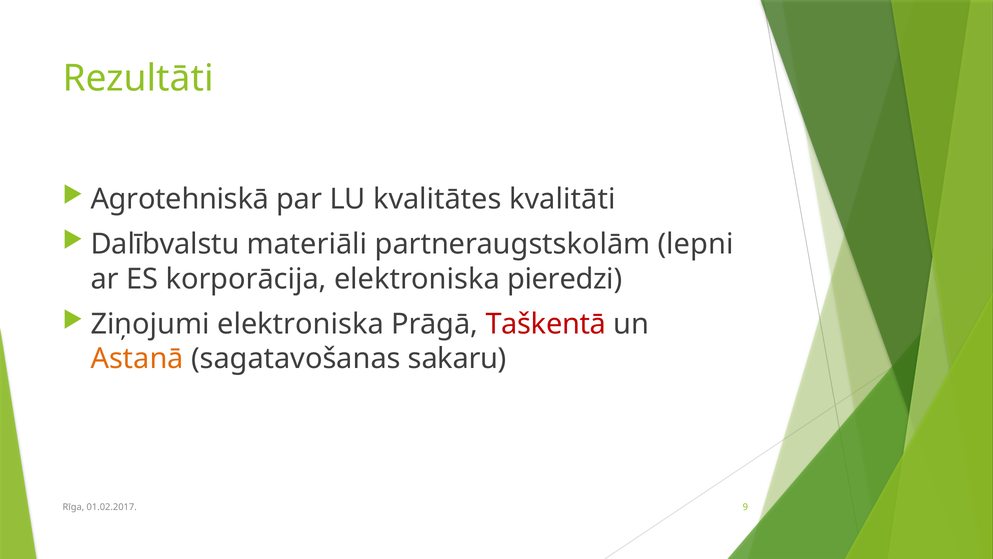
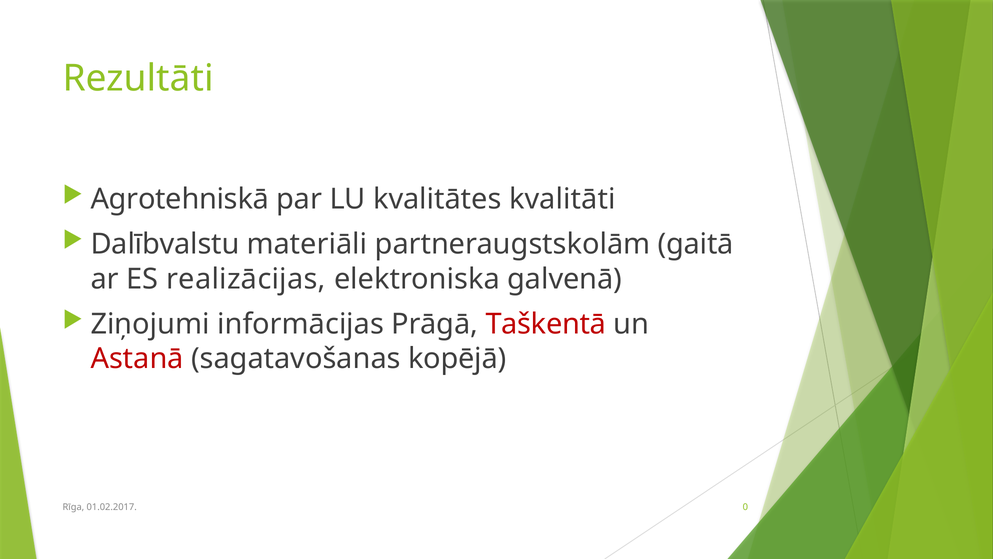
lepni: lepni -> gaitā (696, 244)
korporācija: korporācija -> realizācijas (246, 279)
pieredzi: pieredzi -> galvenā (565, 279)
Ziņojumi elektroniska: elektroniska -> informācijas (301, 324)
Astanā colour: orange -> red (137, 359)
sakaru: sakaru -> kopējā (457, 359)
9: 9 -> 0 (745, 507)
